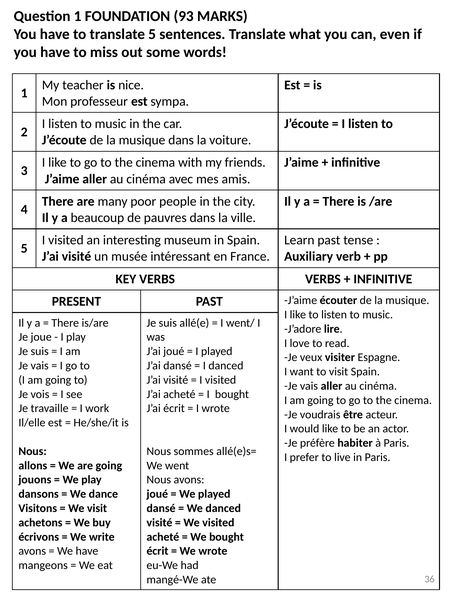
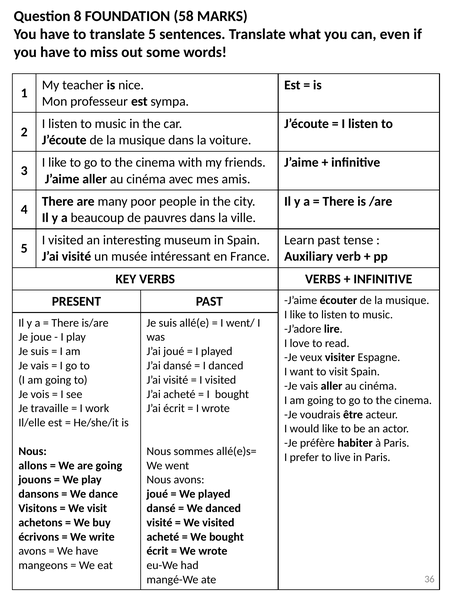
Question 1: 1 -> 8 (78, 16)
93: 93 -> 58 (184, 16)
